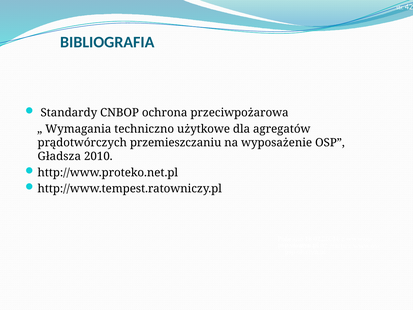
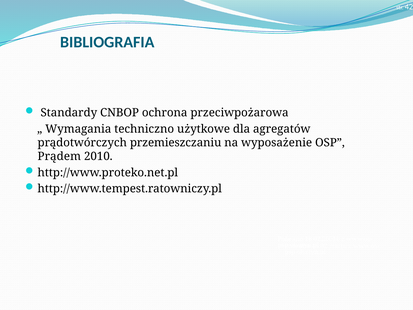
Gładsza: Gładsza -> Prądem (59, 156)
